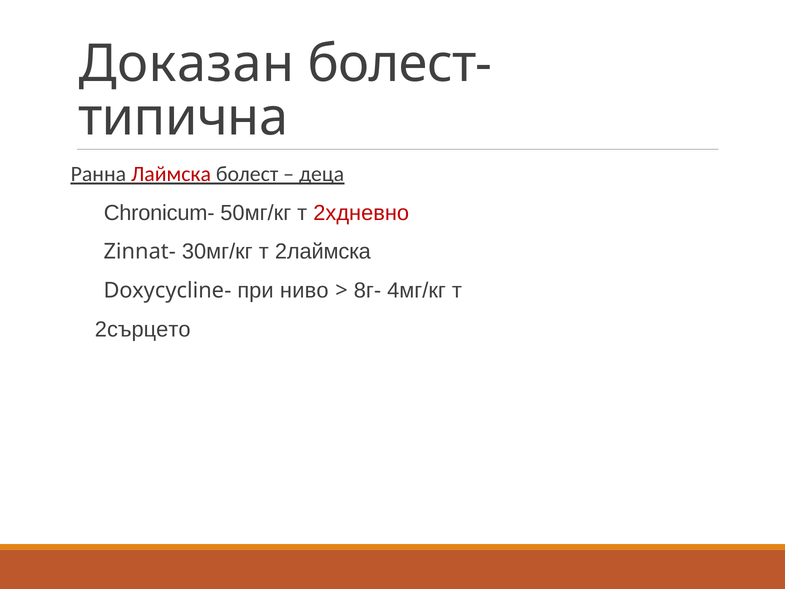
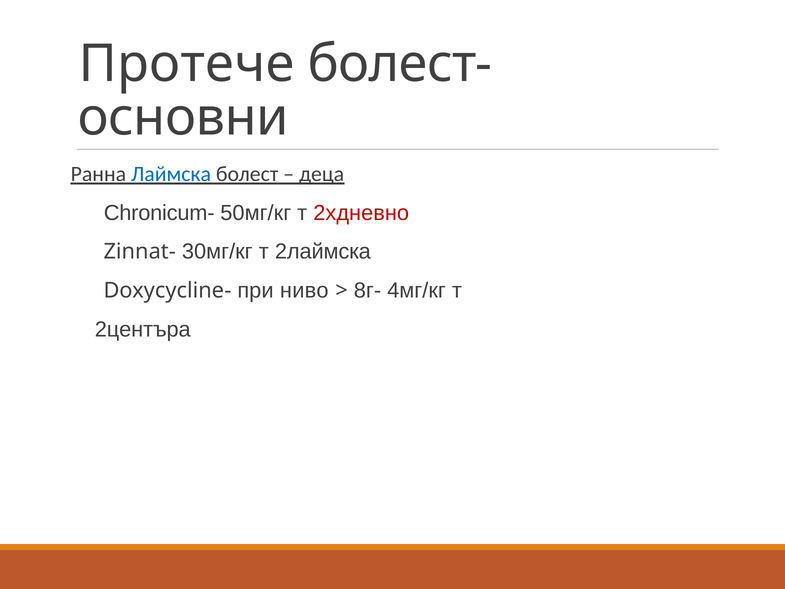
Доказан: Доказан -> Протече (187, 64)
типична: типична -> основни (183, 117)
Лаймска colour: red -> blue (171, 174)
2сърцето: 2сърцето -> 2центъра (143, 329)
